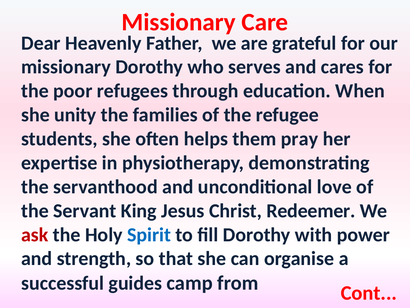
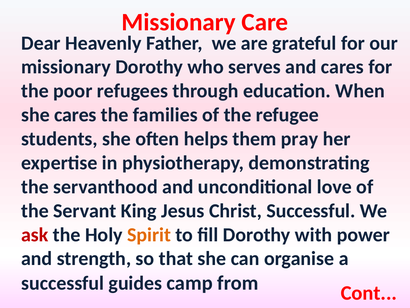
she unity: unity -> cares (75, 115)
Christ Redeemer: Redeemer -> Successful (311, 210)
Spirit colour: blue -> orange (149, 234)
